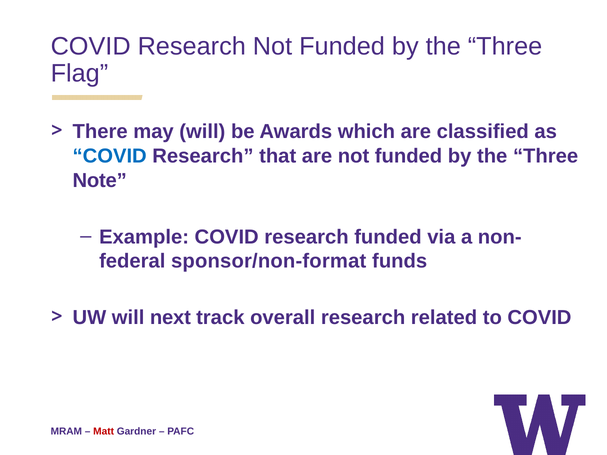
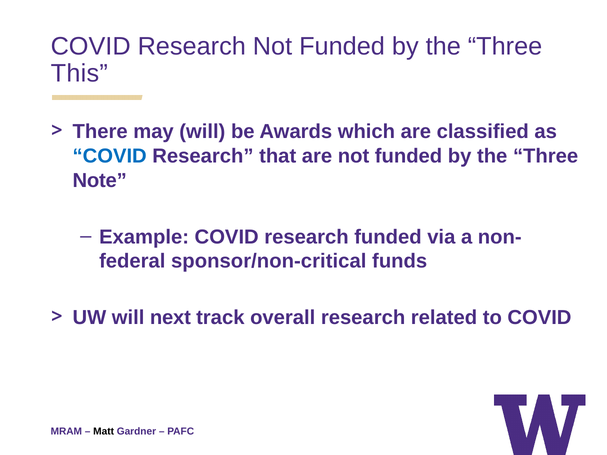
Flag: Flag -> This (79, 74)
sponsor/non-format: sponsor/non-format -> sponsor/non-critical (269, 261)
Matt colour: red -> black (104, 432)
